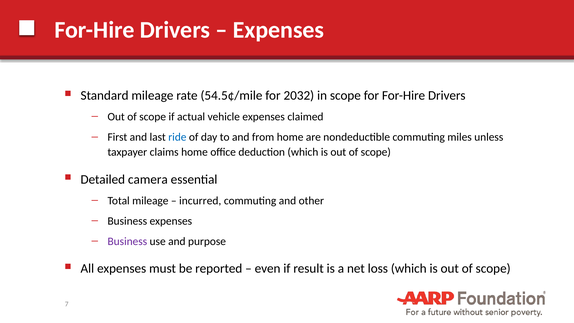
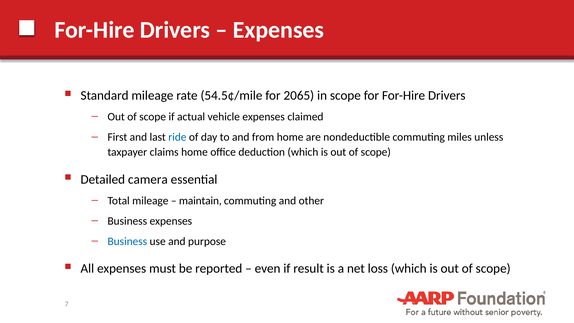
2032: 2032 -> 2065 (299, 95)
incurred: incurred -> maintain (200, 201)
Business colour: purple -> blue (127, 241)
